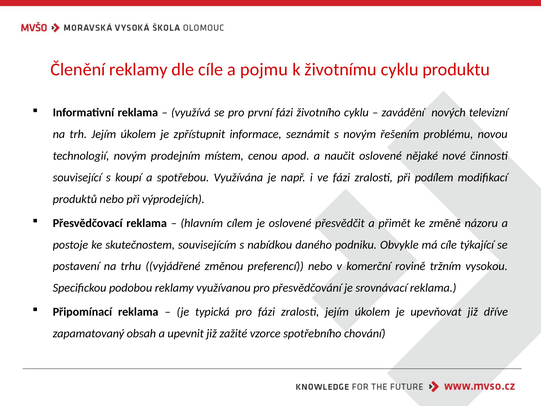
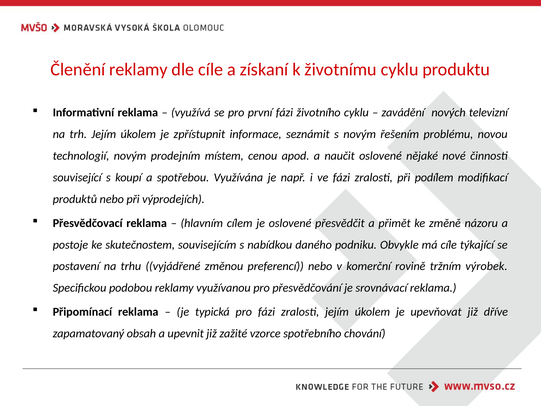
pojmu: pojmu -> získaní (264, 70)
vysokou: vysokou -> výrobek (486, 266)
